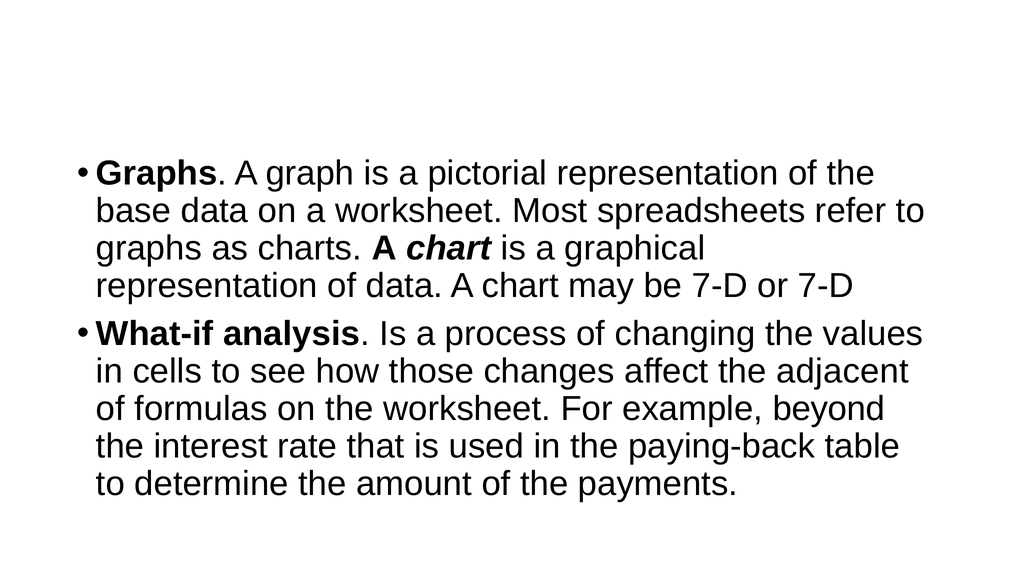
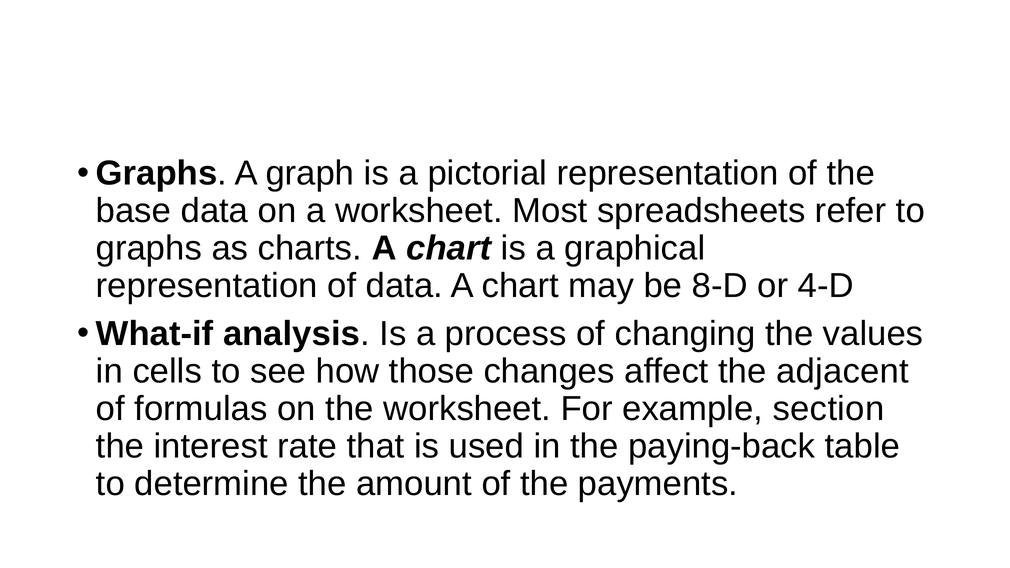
be 7-D: 7-D -> 8-D (720, 286)
or 7-D: 7-D -> 4-D (826, 286)
beyond: beyond -> section (829, 409)
